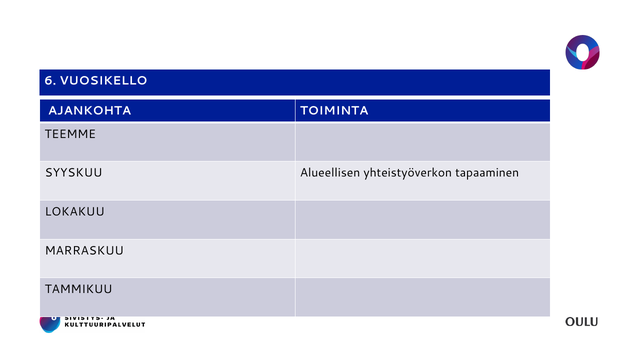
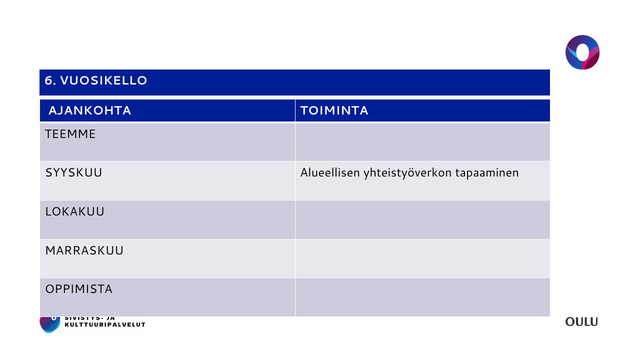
TAMMIKUU: TAMMIKUU -> OPPIMISTA (79, 290)
